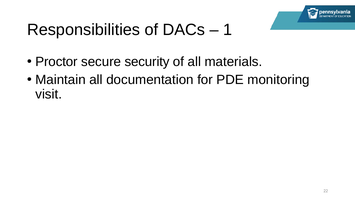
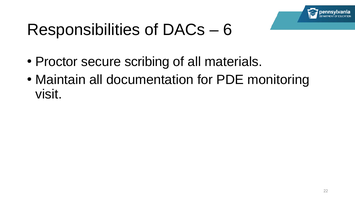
1: 1 -> 6 (228, 30)
security: security -> scribing (147, 62)
